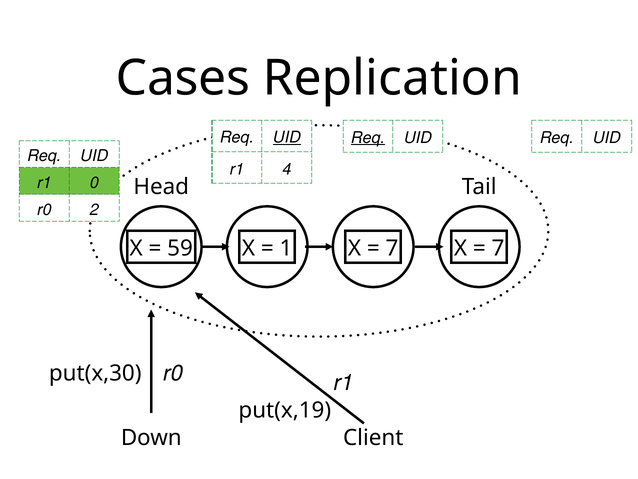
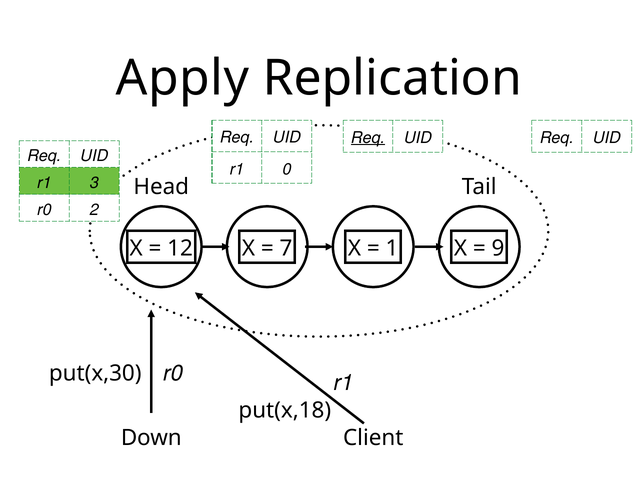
Cases: Cases -> Apply (183, 78)
UID underline: present -> none (287, 137)
4: 4 -> 0 (287, 169)
0: 0 -> 3 (94, 183)
59: 59 -> 12 (180, 248)
1: 1 -> 7 (286, 248)
7: 7 -> 1 (392, 248)
7: 7 -> 9 (498, 248)
put(x,19: put(x,19 -> put(x,18 (285, 410)
